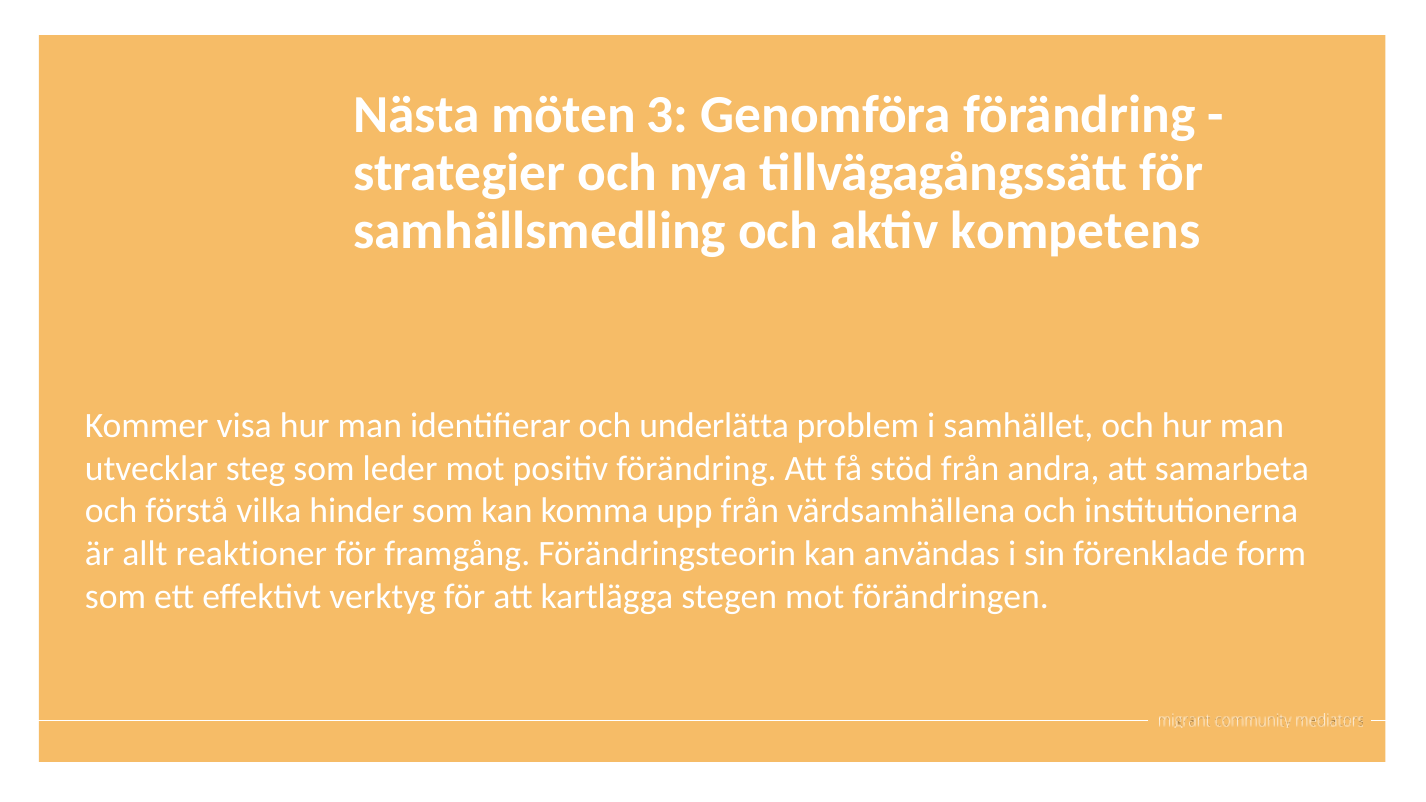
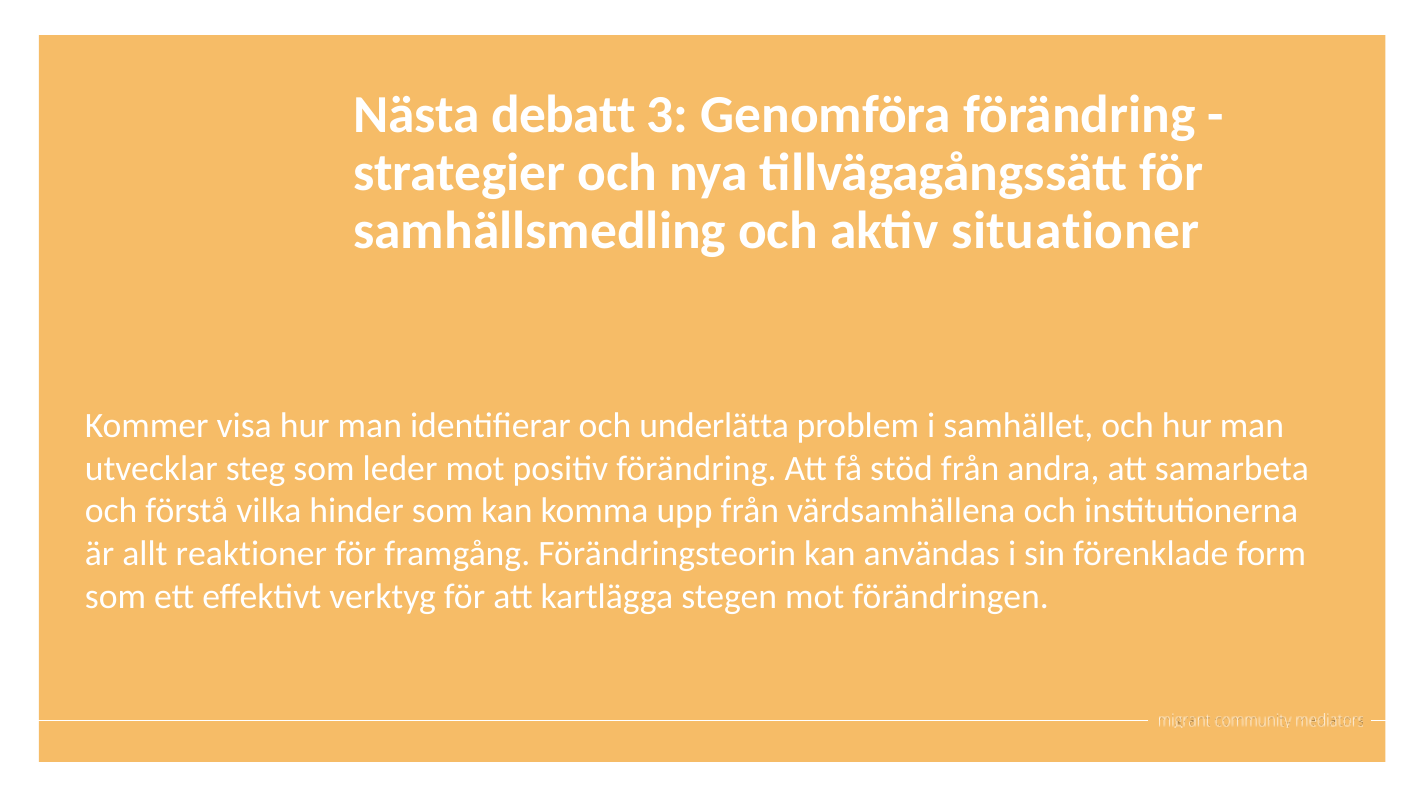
möten: möten -> debatt (564, 115)
kompetens: kompetens -> situationer (1076, 231)
